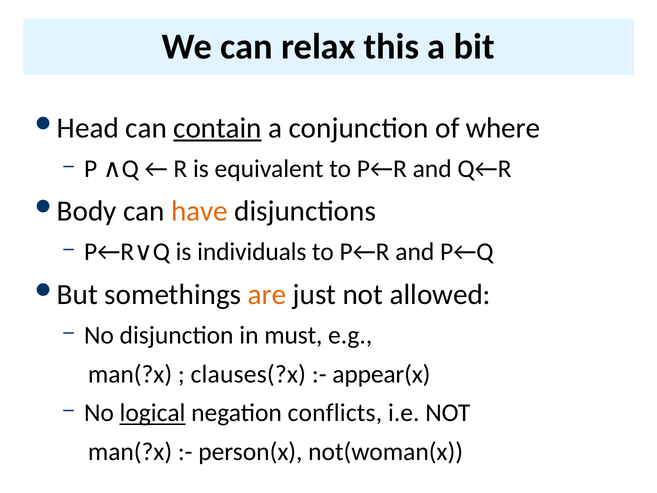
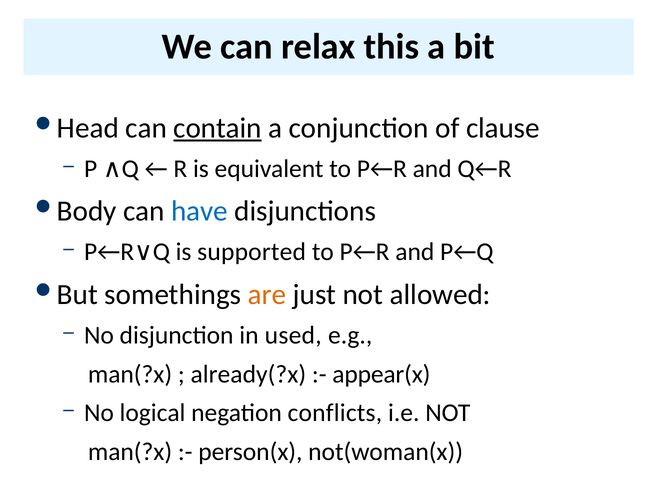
where: where -> clause (503, 128)
have colour: orange -> blue (200, 211)
individuals: individuals -> supported (252, 252)
must: must -> used (293, 335)
clauses(?x: clauses(?x -> already(?x (248, 374)
logical underline: present -> none (153, 413)
